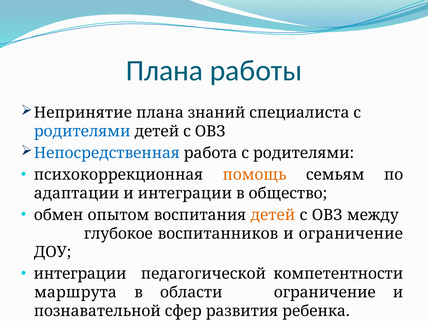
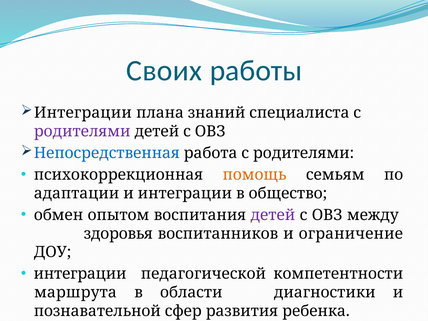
Плана: Плана -> Своих (164, 71)
Непринятие: Непринятие -> Интеграции (83, 113)
родителями colour: blue -> purple (82, 131)
детей colour: orange -> purple (273, 215)
глубокое: глубокое -> здоровья (118, 234)
области ограничение: ограничение -> диагностики (325, 292)
